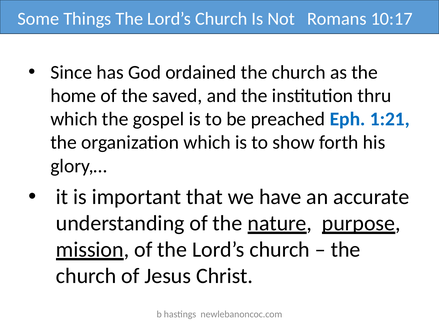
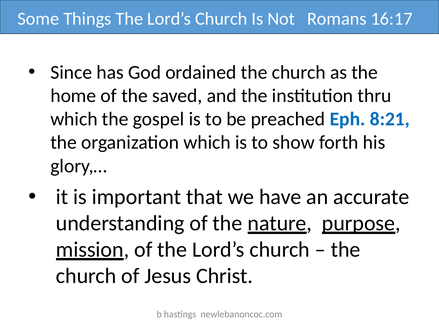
10:17: 10:17 -> 16:17 (392, 19)
1:21: 1:21 -> 8:21 (390, 119)
